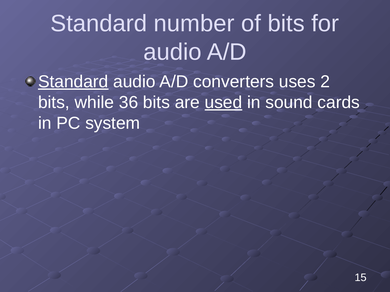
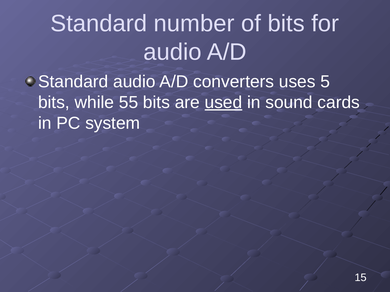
Standard underline: present -> none (73, 82)
2: 2 -> 5 (325, 82)
36: 36 -> 55 (129, 103)
